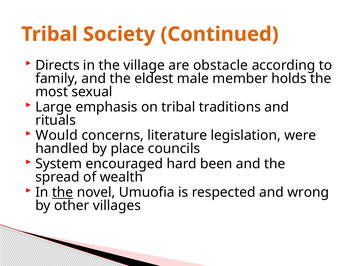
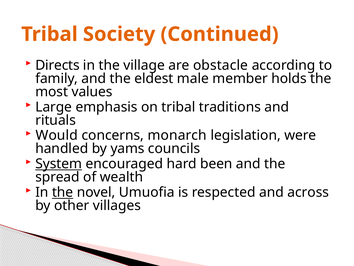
sexual: sexual -> values (92, 92)
literature: literature -> monarch (177, 135)
place: place -> yams (127, 148)
System underline: none -> present (59, 164)
wrong: wrong -> across (308, 192)
